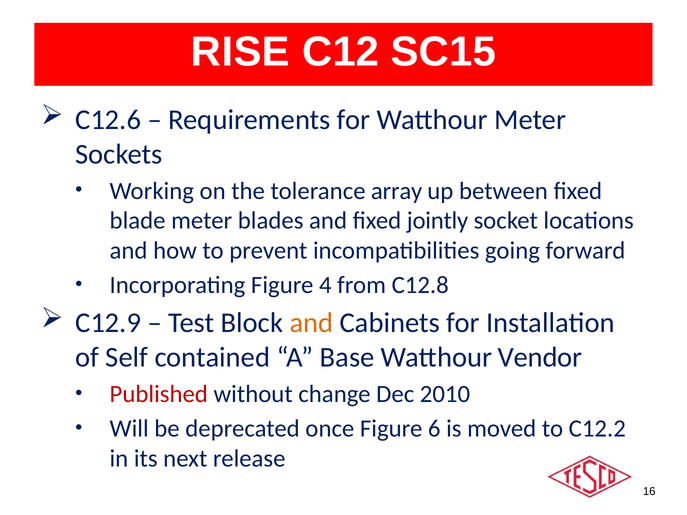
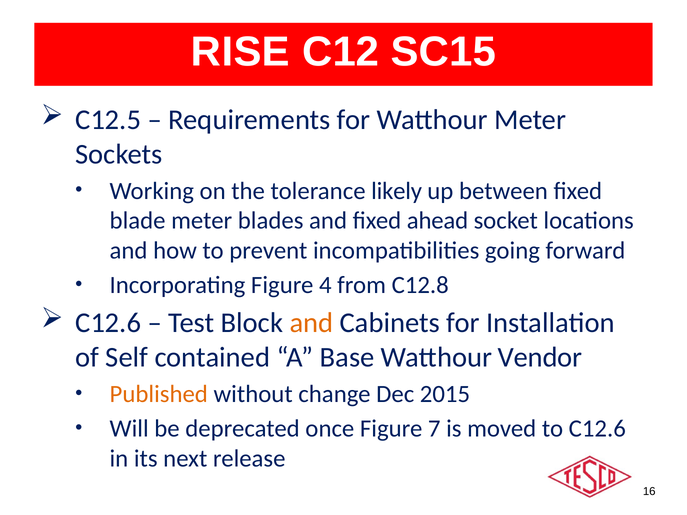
C12.6: C12.6 -> C12.5 (108, 120)
array: array -> likely (397, 191)
jointly: jointly -> ahead (438, 221)
C12.9: C12.9 -> C12.6 (108, 323)
Published colour: red -> orange (159, 394)
2010: 2010 -> 2015 (445, 394)
6: 6 -> 7 (434, 429)
to C12.2: C12.2 -> C12.6 (597, 429)
